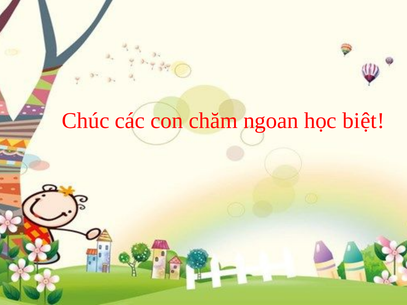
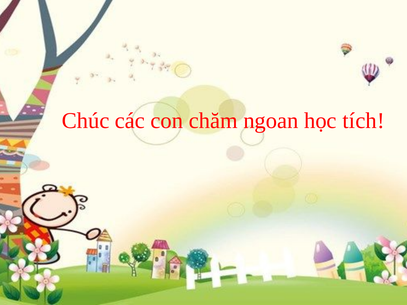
biệt: biệt -> tích (364, 121)
